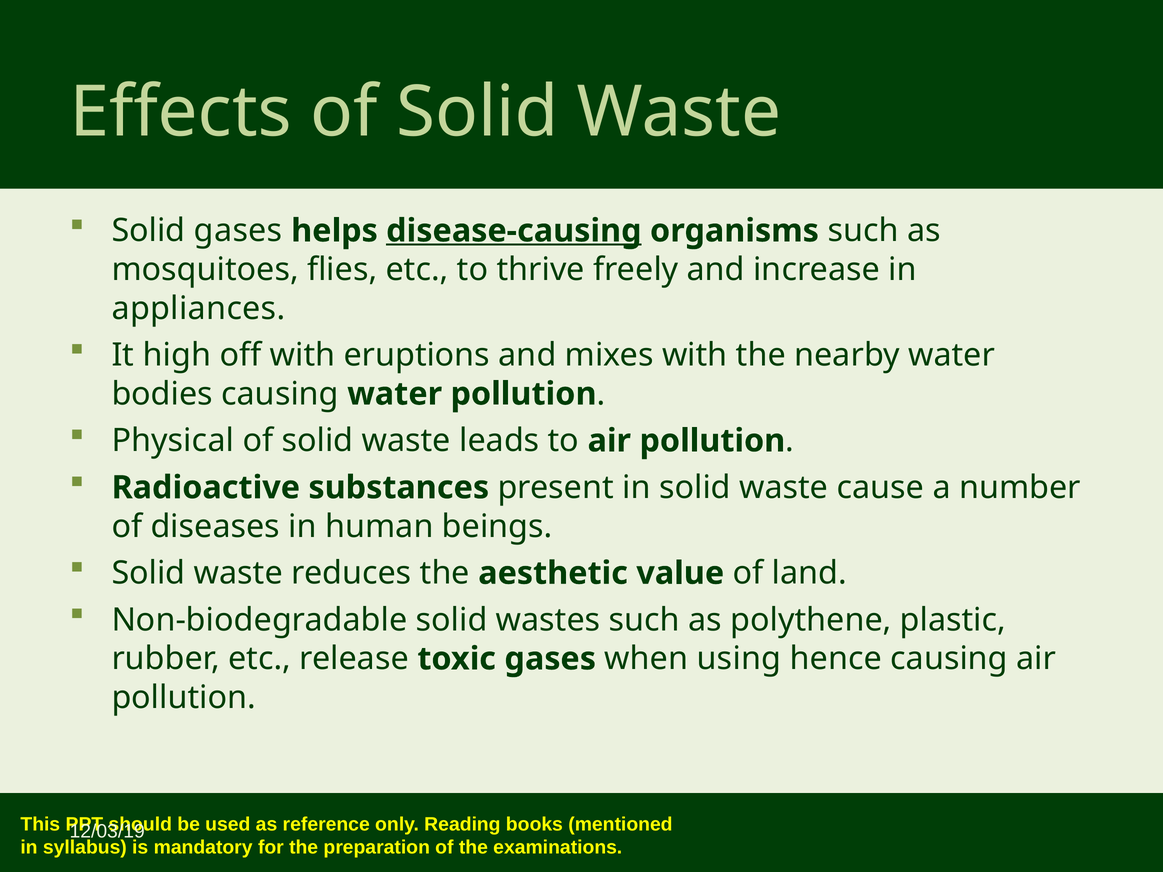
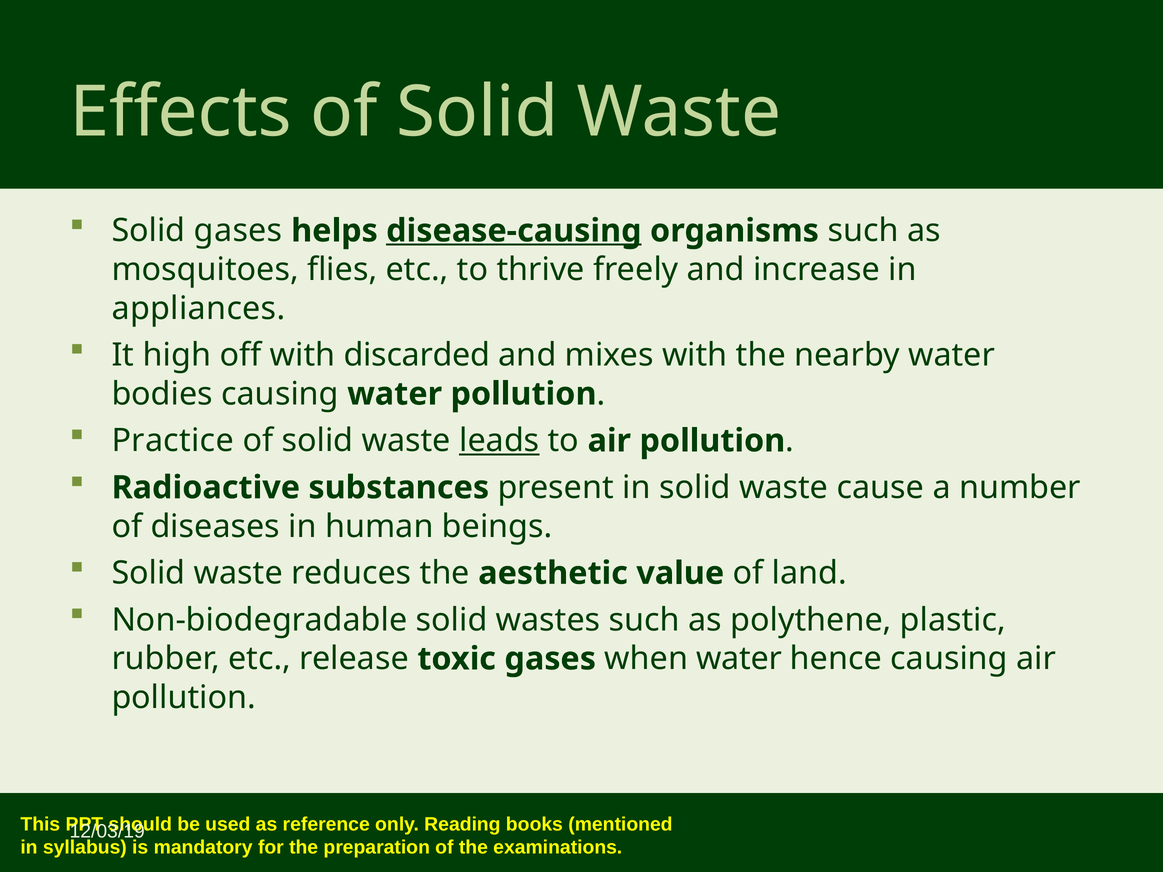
eruptions: eruptions -> discarded (417, 355)
Physical: Physical -> Practice (173, 441)
leads underline: none -> present (499, 441)
when using: using -> water (739, 659)
